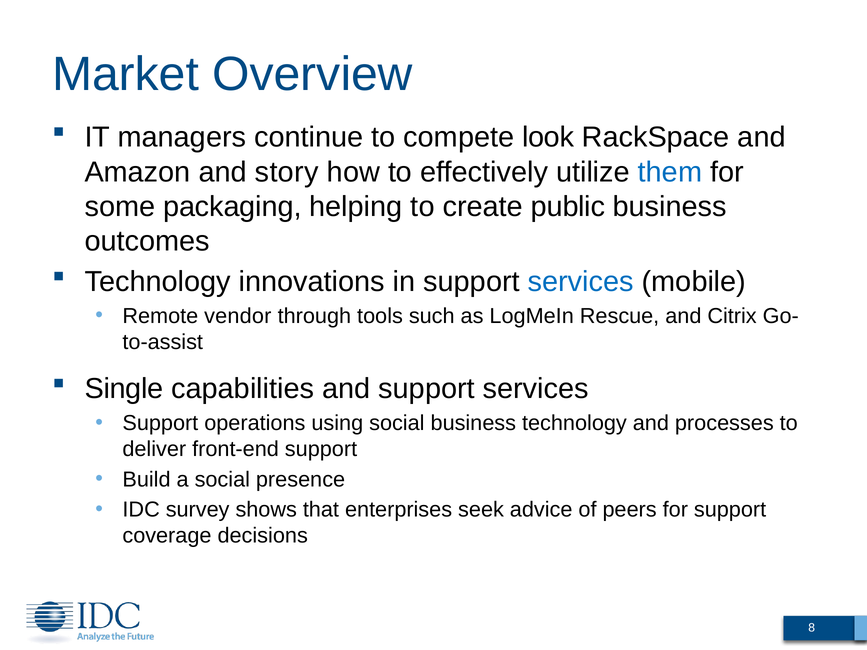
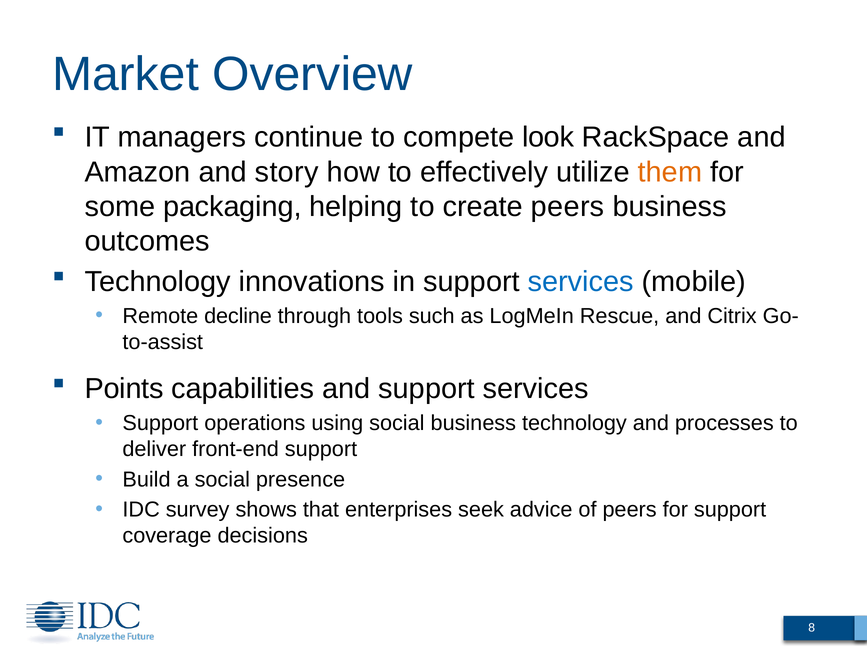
them colour: blue -> orange (670, 172)
create public: public -> peers (568, 207)
vendor: vendor -> decline (238, 316)
Single: Single -> Points (124, 389)
